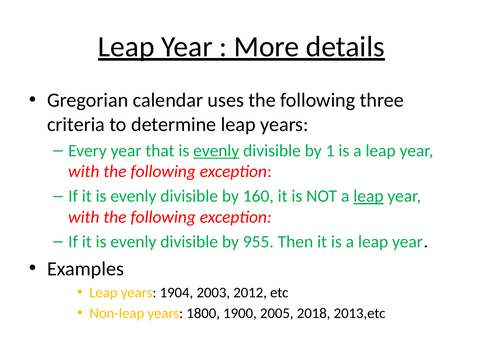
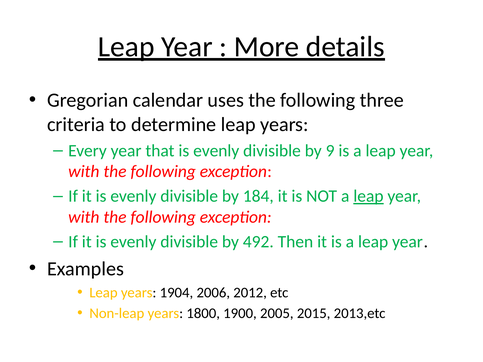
evenly underline: present -> none (216, 151)
1: 1 -> 9 (330, 151)
160: 160 -> 184 (258, 196)
955: 955 -> 492 (258, 242)
2003: 2003 -> 2006 (213, 293)
2018: 2018 -> 2015 (314, 314)
